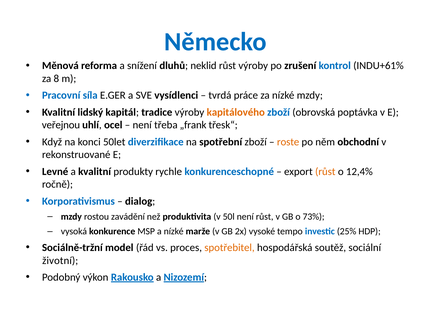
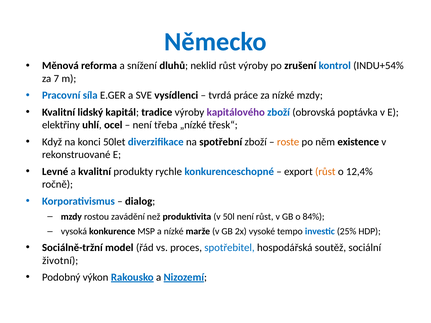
INDU+61%: INDU+61% -> INDU+54% (378, 66)
8: 8 -> 7 (56, 79)
kapitálového colour: orange -> purple (236, 112)
veřejnou: veřejnou -> elektřiny (61, 125)
„frank: „frank -> „nízké (193, 125)
obchodní: obchodní -> existence (358, 142)
73%: 73% -> 84% (314, 217)
spotřebitel colour: orange -> blue (229, 248)
